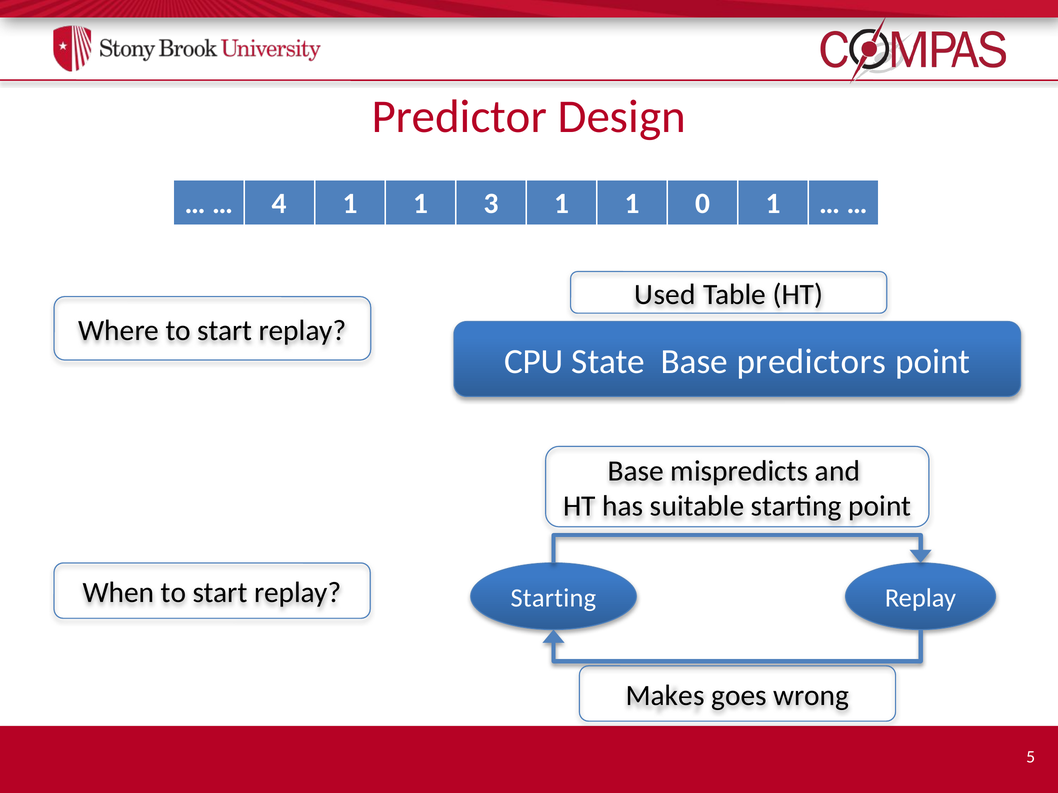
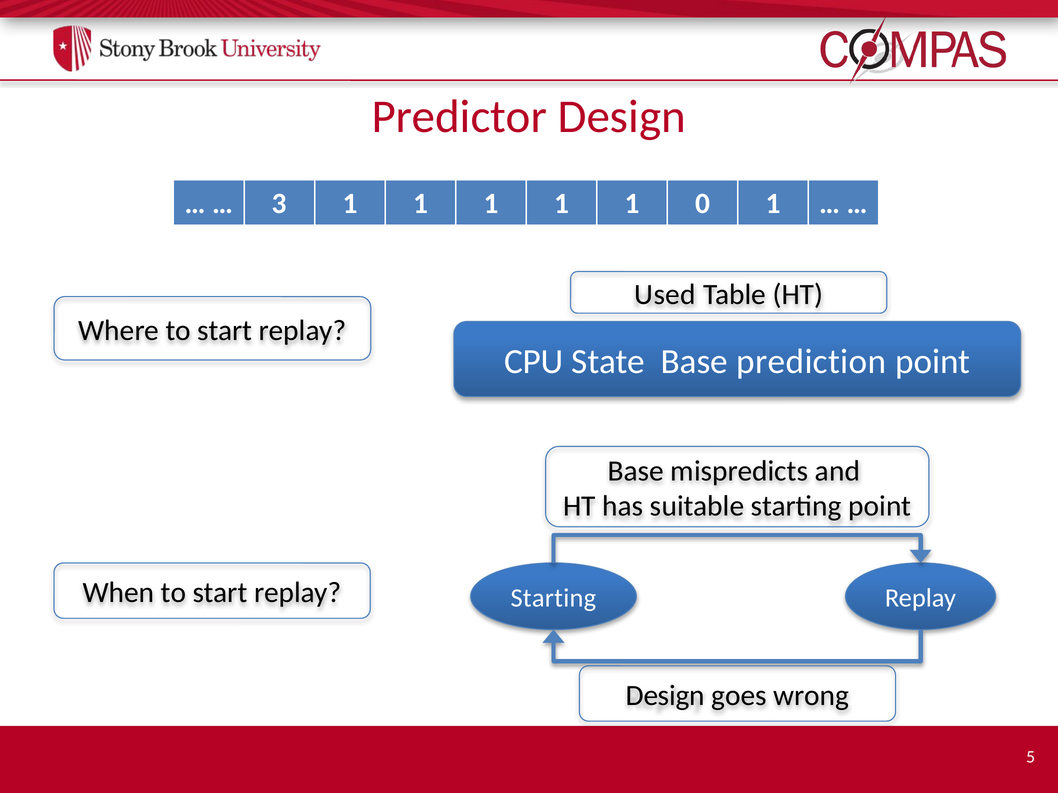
4: 4 -> 3 (279, 204)
3: 3 -> 1 (491, 204)
predictors: predictors -> prediction (811, 362)
Makes: Makes -> Design (665, 696)
